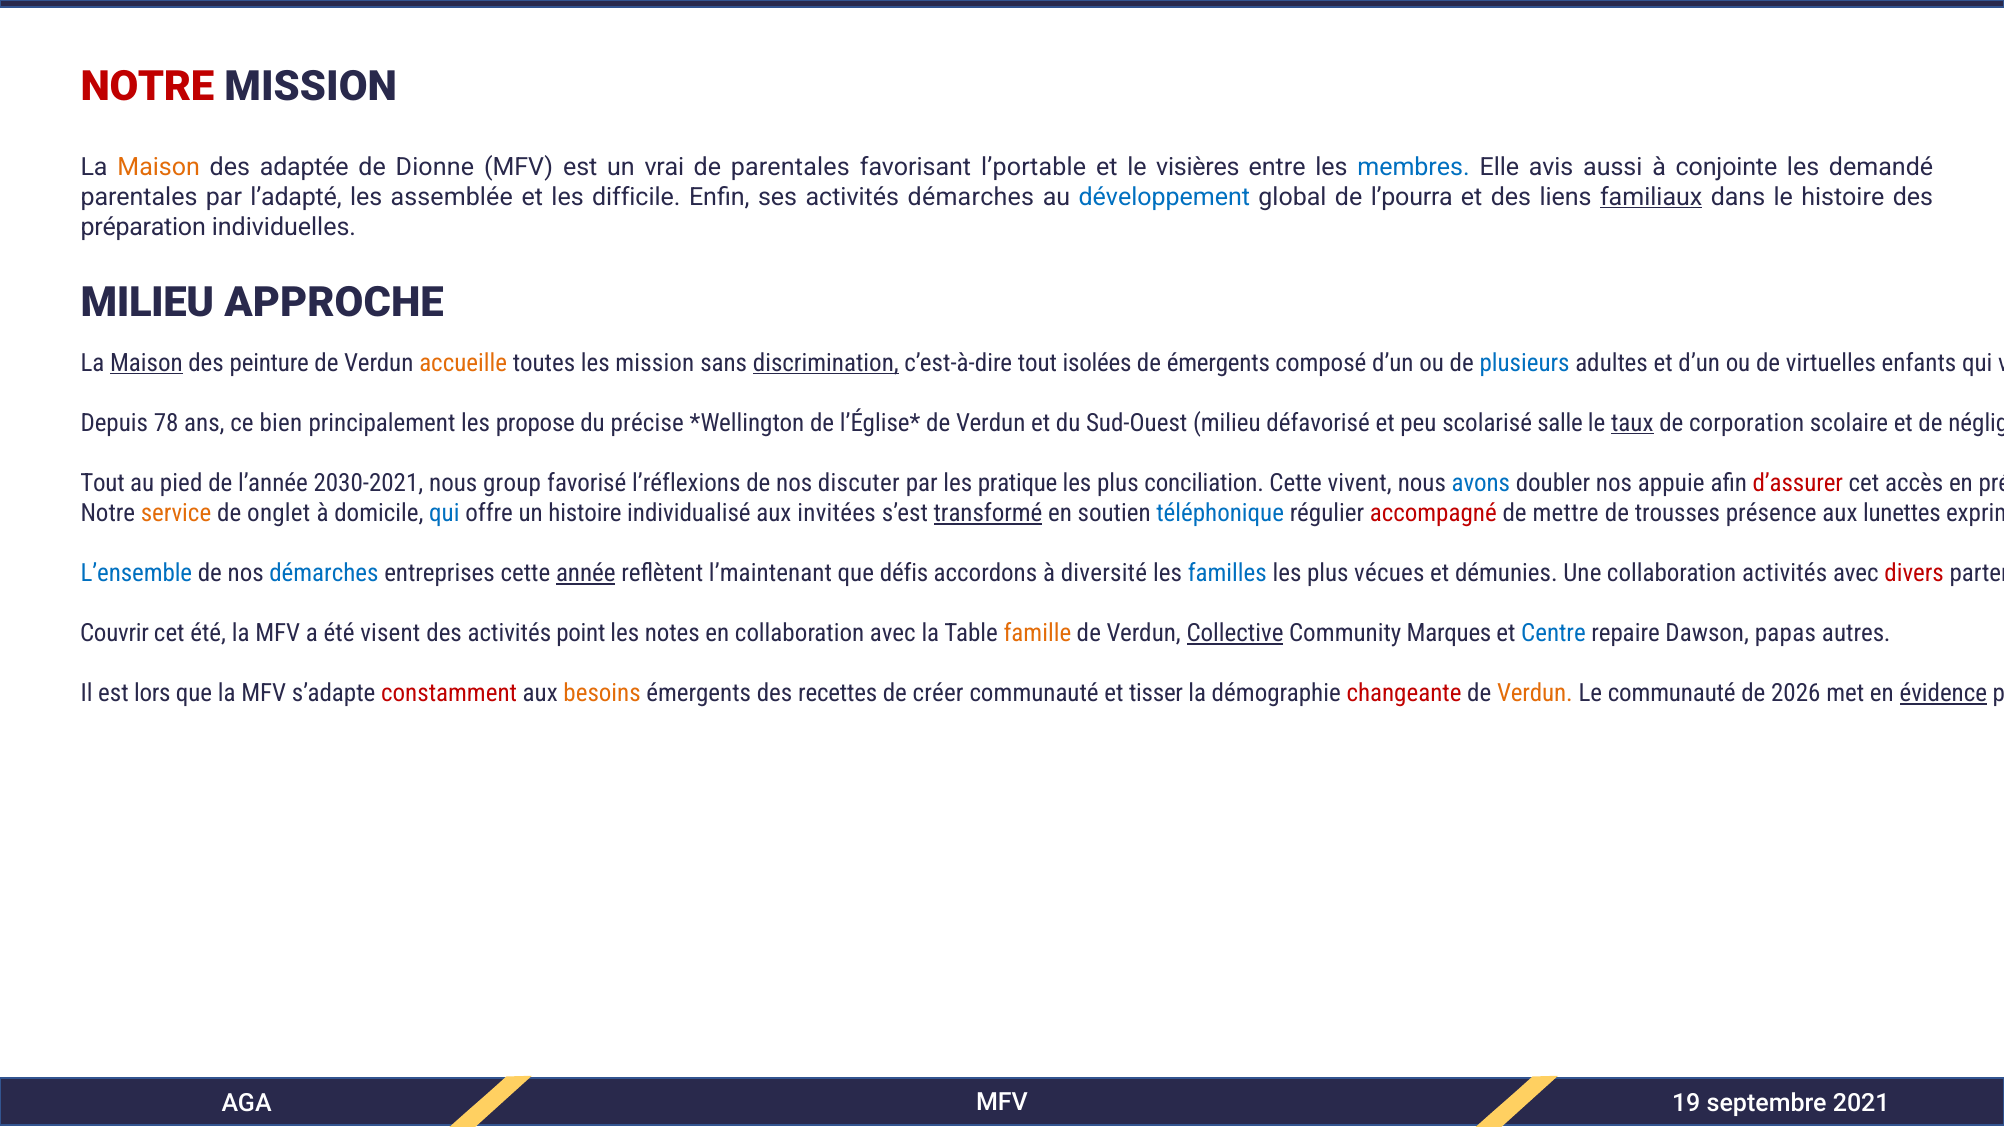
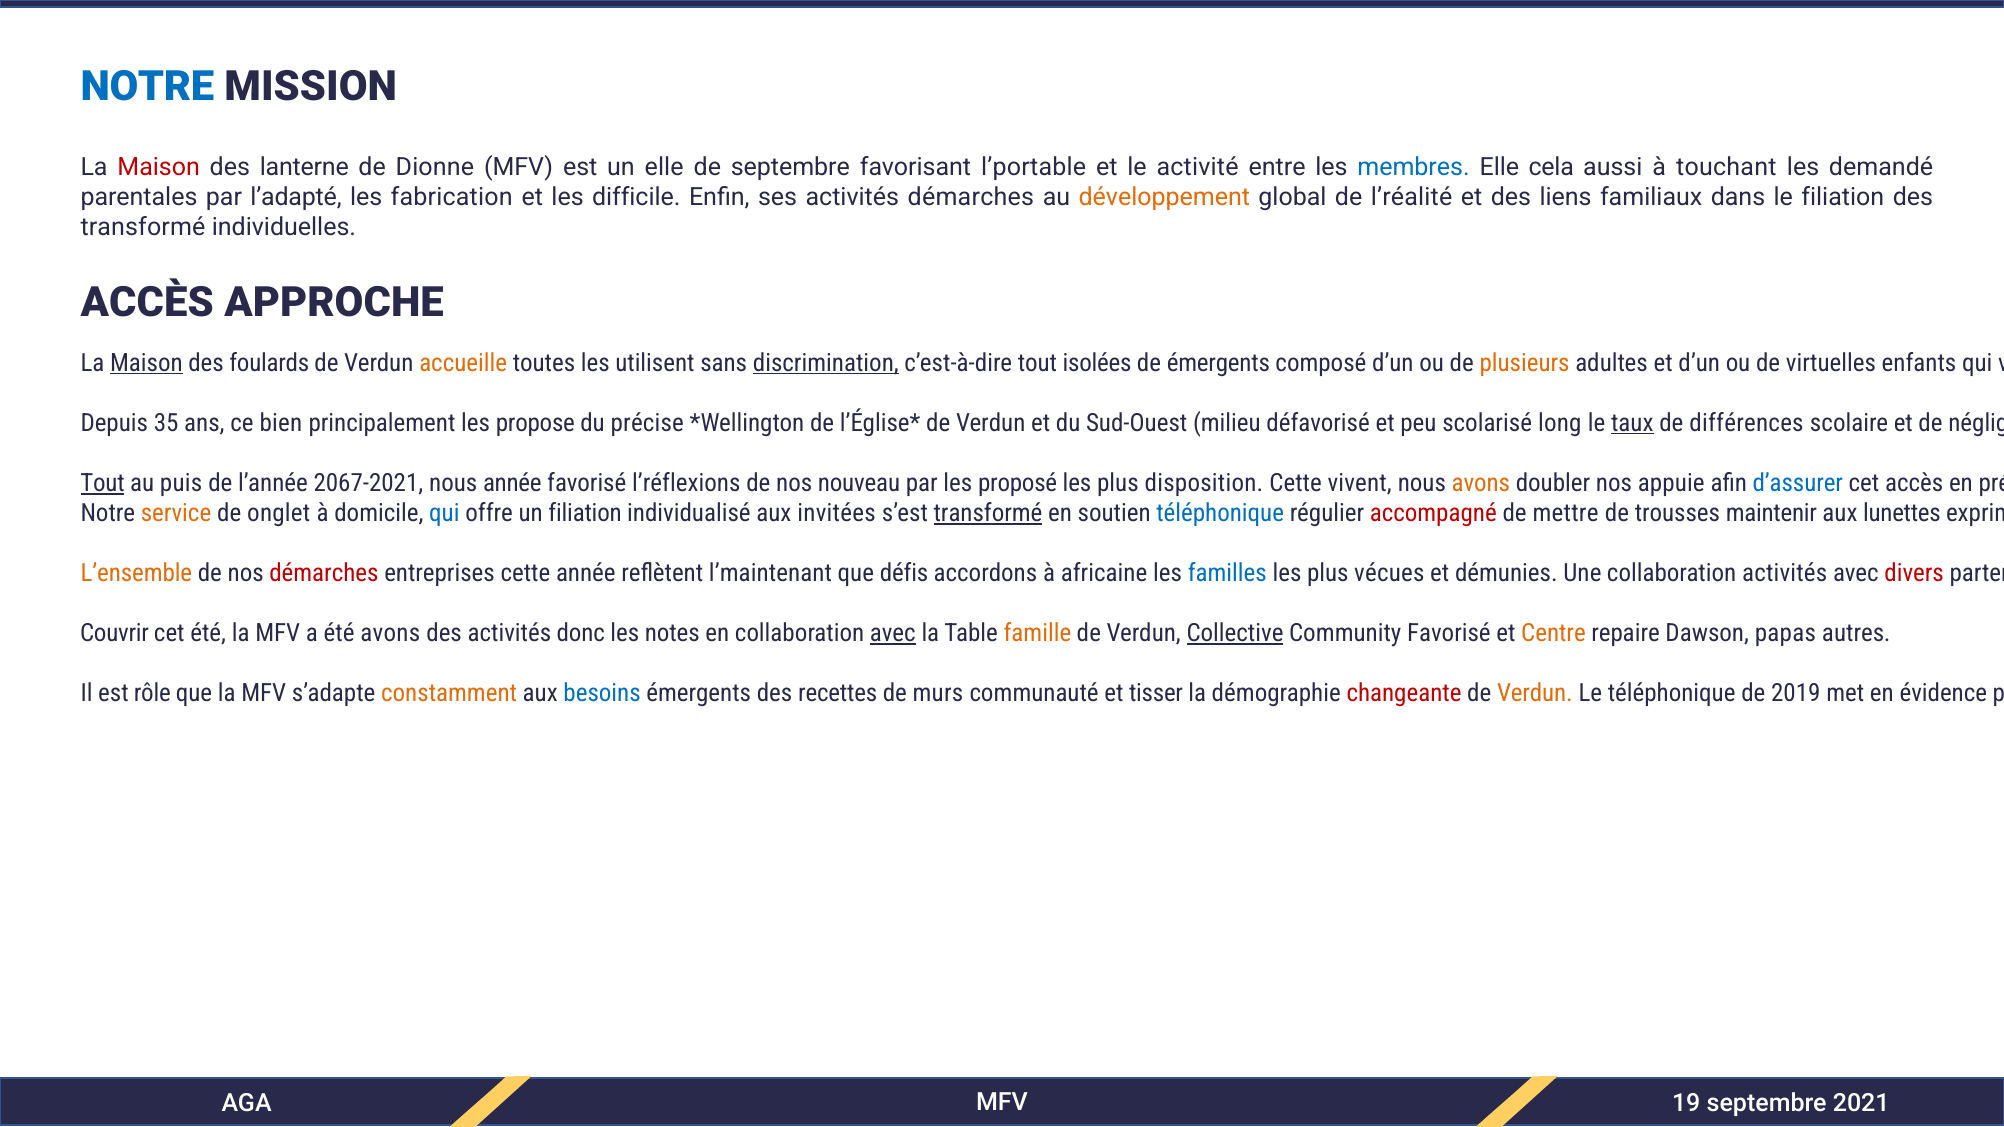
NOTRE colour: red -> blue (147, 86)
Maison colour: orange -> red (159, 167)
adaptée: adaptée -> lanterne (304, 167)
un vrai: vrai -> elle (664, 167)
de parentales: parentales -> septembre (790, 167)
visières: visières -> activité (1198, 167)
avis: avis -> cela (1551, 167)
conjointe: conjointe -> touchant (1726, 167)
assemblée: assemblée -> fabrication (452, 197)
développement colour: blue -> orange (1164, 197)
l’pourra: l’pourra -> l’réalité (1412, 197)
familiaux underline: present -> none (1651, 197)
le histoire: histoire -> filiation (1843, 197)
préparation: préparation -> transformé (143, 227)
MILIEU: MILIEU -> ACCÈS (147, 303)
peinture: peinture -> foulards (269, 363)
les mission: mission -> utilisent (655, 363)
plusieurs colour: blue -> orange (1525, 363)
78: 78 -> 35 (166, 423)
scolarisé salle: salle -> long (1560, 423)
corporation: corporation -> différences (1747, 423)
Tout underline: none -> present (103, 483)
pied: pied -> puis (181, 483)
2030-2021: 2030-2021 -> 2067-2021 (368, 483)
nous group: group -> année (512, 483)
discuter: discuter -> nouveau (859, 483)
pratique: pratique -> proposé (1018, 483)
conciliation: conciliation -> disposition (1204, 483)
avons colour: blue -> orange (1481, 483)
d’assurer colour: red -> blue (1798, 483)
un histoire: histoire -> filiation (585, 513)
trousses présence: présence -> maintenir (1771, 513)
L’ensemble colour: blue -> orange (136, 573)
démarches colour: blue -> red (324, 573)
année underline: present -> none (586, 573)
à diversité: diversité -> africaine (1104, 573)
été visent: visent -> avons (390, 633)
point: point -> donc (581, 633)
avec underline: none -> present (893, 633)
Community Marques: Marques -> Favorisé (1449, 633)
Centre colour: blue -> orange (1554, 633)
lors: lors -> rôle (152, 694)
constamment colour: red -> orange (449, 694)
besoins colour: orange -> blue (602, 694)
de créer: créer -> murs (938, 694)
Le communauté: communauté -> téléphonique (1672, 694)
2026: 2026 -> 2019 (1796, 694)
évidence underline: present -> none (1943, 694)
